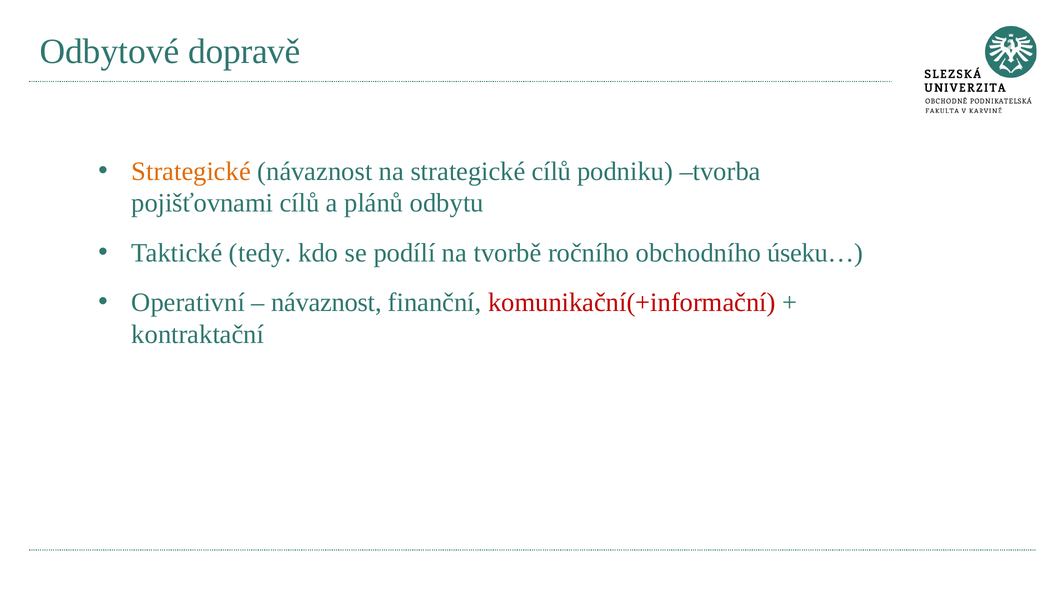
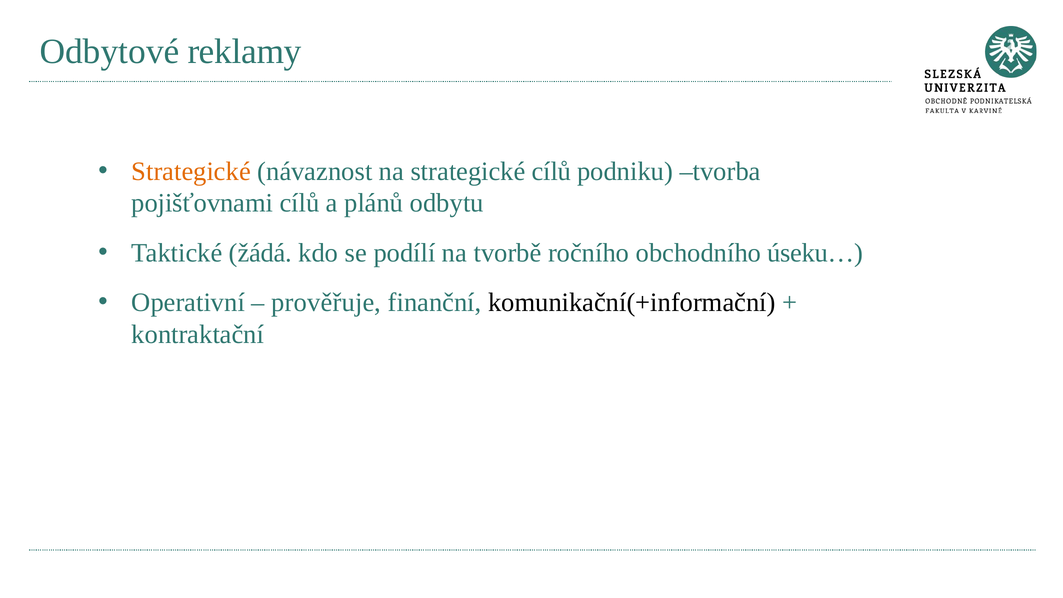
dopravě: dopravě -> reklamy (244, 52)
tedy: tedy -> žádá (260, 253)
návaznost: návaznost -> prověřuje (326, 302)
komunikační(+informační colour: red -> black (632, 302)
